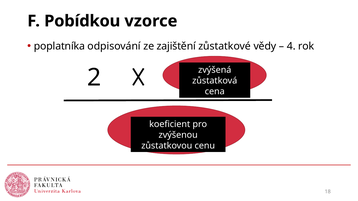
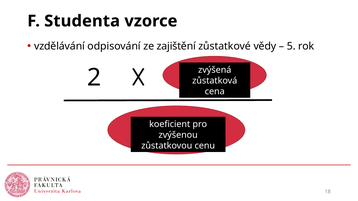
Pobídkou: Pobídkou -> Studenta (82, 21)
poplatníka: poplatníka -> vzdělávání (59, 46)
4: 4 -> 5 (291, 46)
